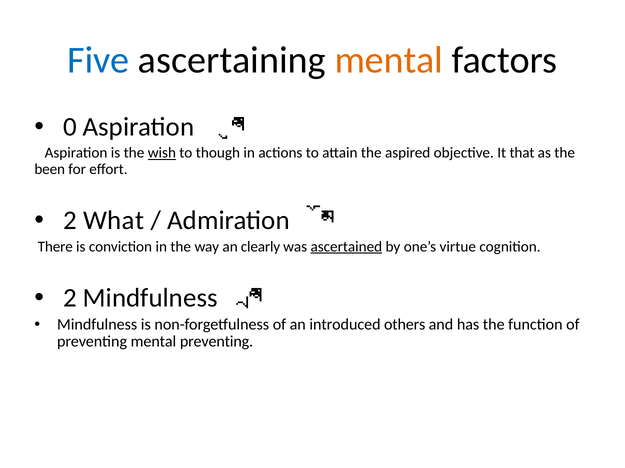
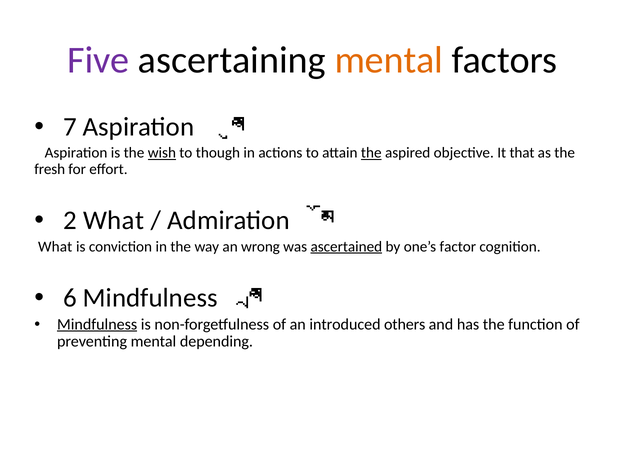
Five colour: blue -> purple (98, 61)
0: 0 -> 7 (70, 127)
the underline: none -> present (371, 153)
been: been -> fresh (50, 169)
There: There -> What (55, 247)
clearly: clearly -> wrong (260, 247)
virtue: virtue -> factor (458, 247)
2: 2 -> 6 (70, 298)
Mindfulness underline: none -> present (97, 325)
mental preventing: preventing -> depending (216, 342)
